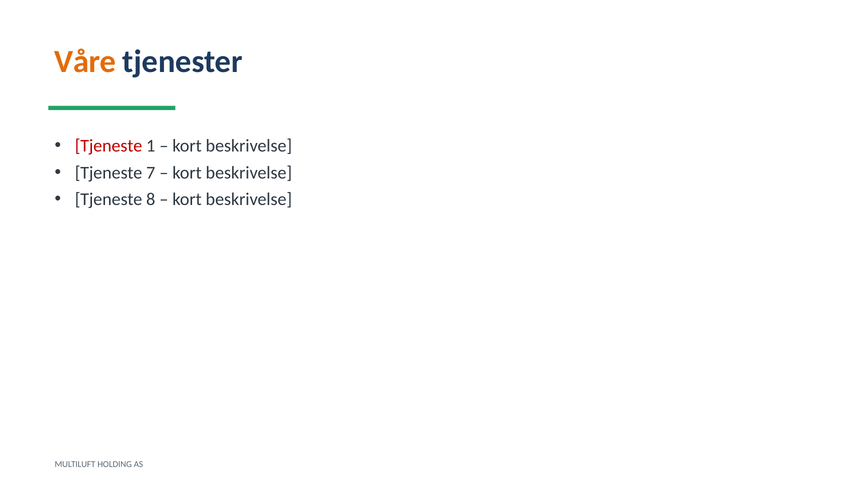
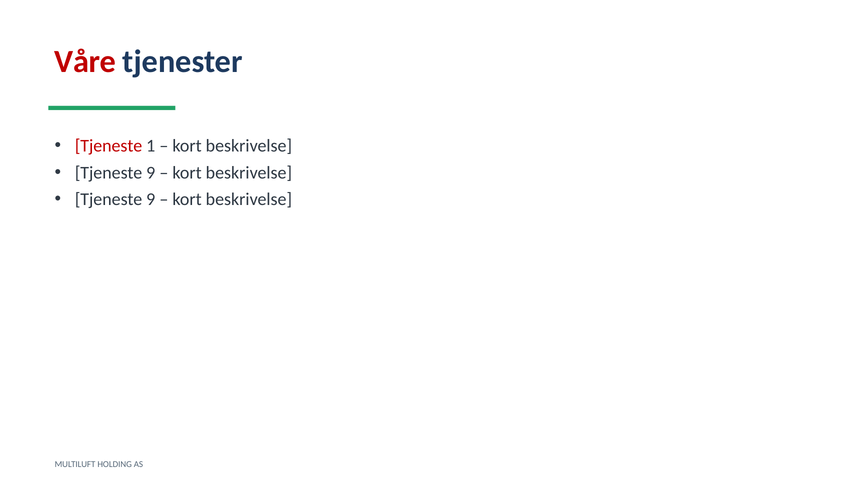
Våre colour: orange -> red (85, 61)
7: 7 -> 9 (151, 173)
8: 8 -> 9 (151, 199)
